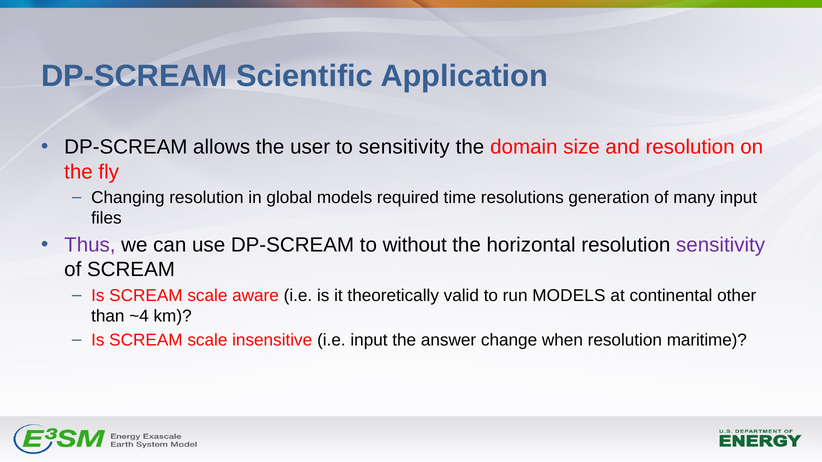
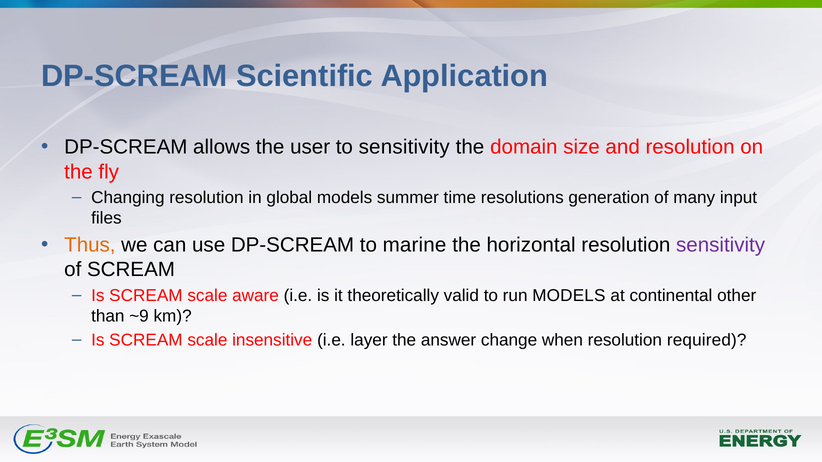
required: required -> summer (408, 198)
Thus colour: purple -> orange (90, 245)
without: without -> marine (415, 245)
~4: ~4 -> ~9 (139, 316)
i.e input: input -> layer (369, 340)
maritime: maritime -> required (707, 340)
